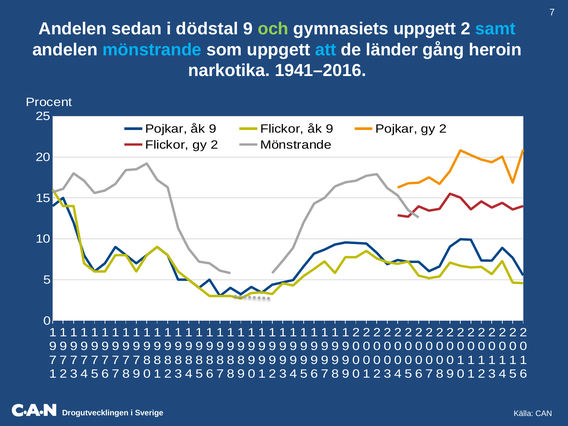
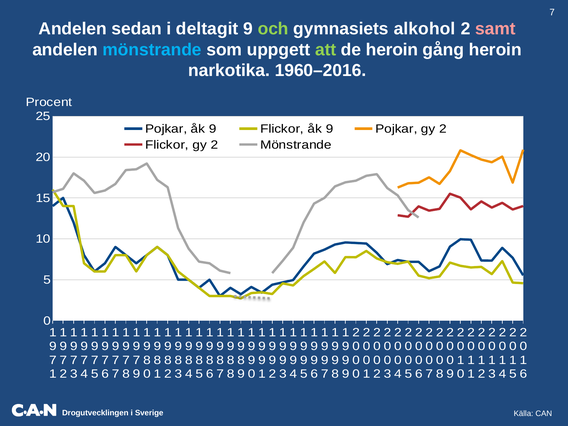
dödstal: dödstal -> deltagit (207, 29)
gymnasiets uppgett: uppgett -> alkohol (425, 29)
samt colour: light blue -> pink (495, 29)
att colour: light blue -> light green (326, 50)
de länder: länder -> heroin (392, 50)
1941–2016: 1941–2016 -> 1960–2016 (320, 70)
